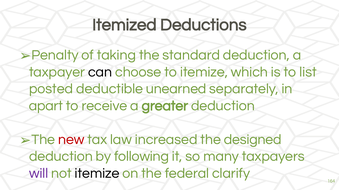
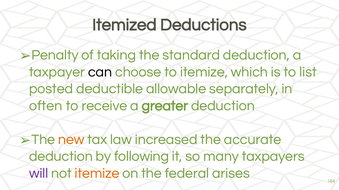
unearned: unearned -> allowable (176, 89)
apart: apart -> often (46, 106)
new colour: red -> orange (71, 140)
designed: designed -> accurate (253, 140)
itemize colour: black -> orange (97, 174)
clarify: clarify -> arises (231, 174)
